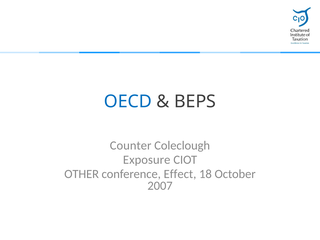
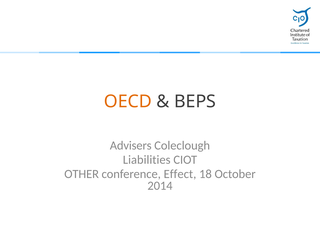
OECD colour: blue -> orange (128, 102)
Counter: Counter -> Advisers (131, 145)
Exposure: Exposure -> Liabilities (147, 160)
2007: 2007 -> 2014 (160, 186)
